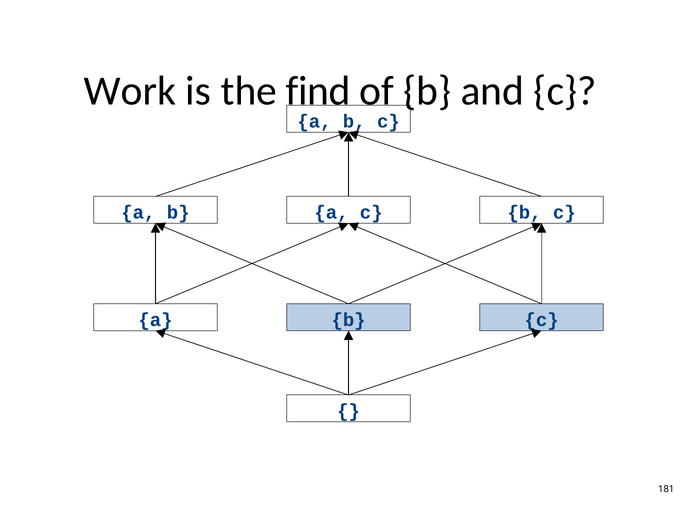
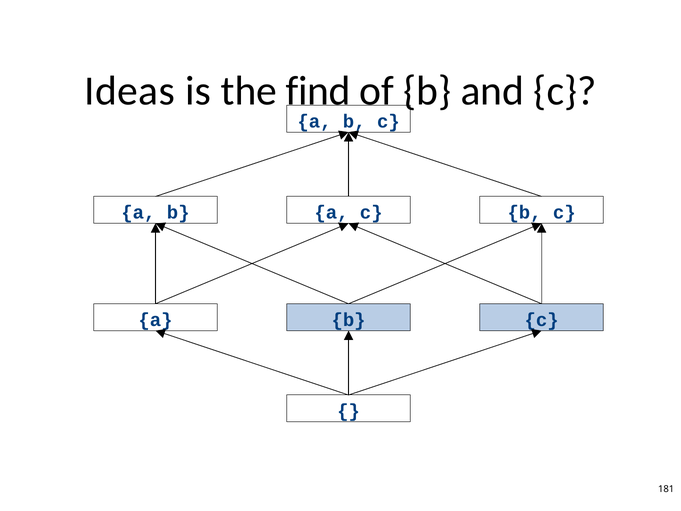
Work: Work -> Ideas (130, 91)
